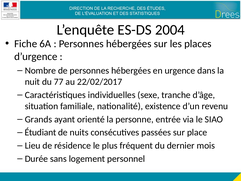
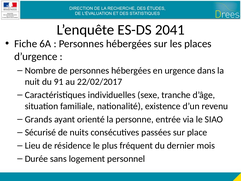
2004: 2004 -> 2041 (170, 30)
77: 77 -> 91 (59, 82)
Étudiant: Étudiant -> Sécurisé (40, 132)
